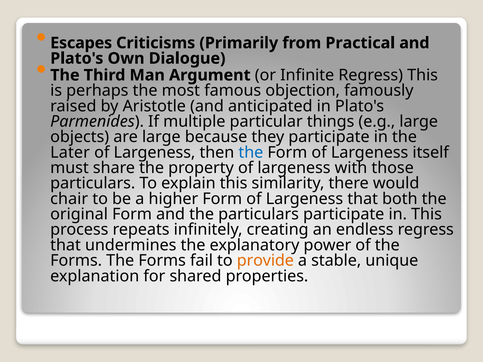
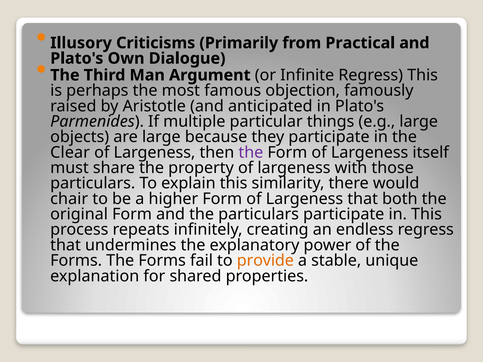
Escapes: Escapes -> Illusory (81, 43)
Later: Later -> Clear (70, 153)
the colour: blue -> purple (251, 153)
